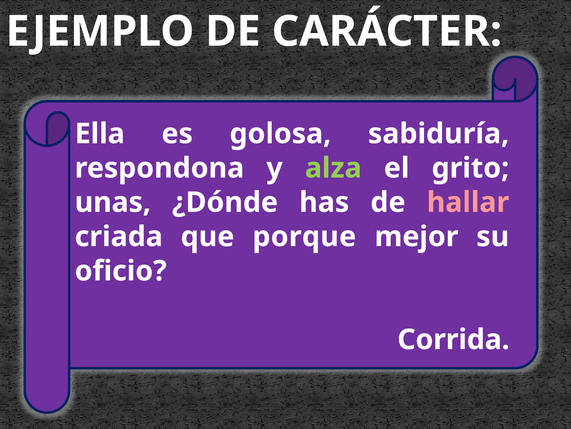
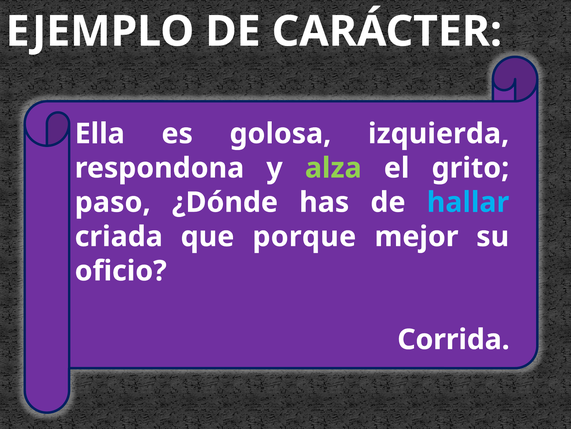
sabiduría: sabiduría -> izquierda (439, 134)
unas: unas -> paso (113, 202)
hallar colour: pink -> light blue (468, 202)
